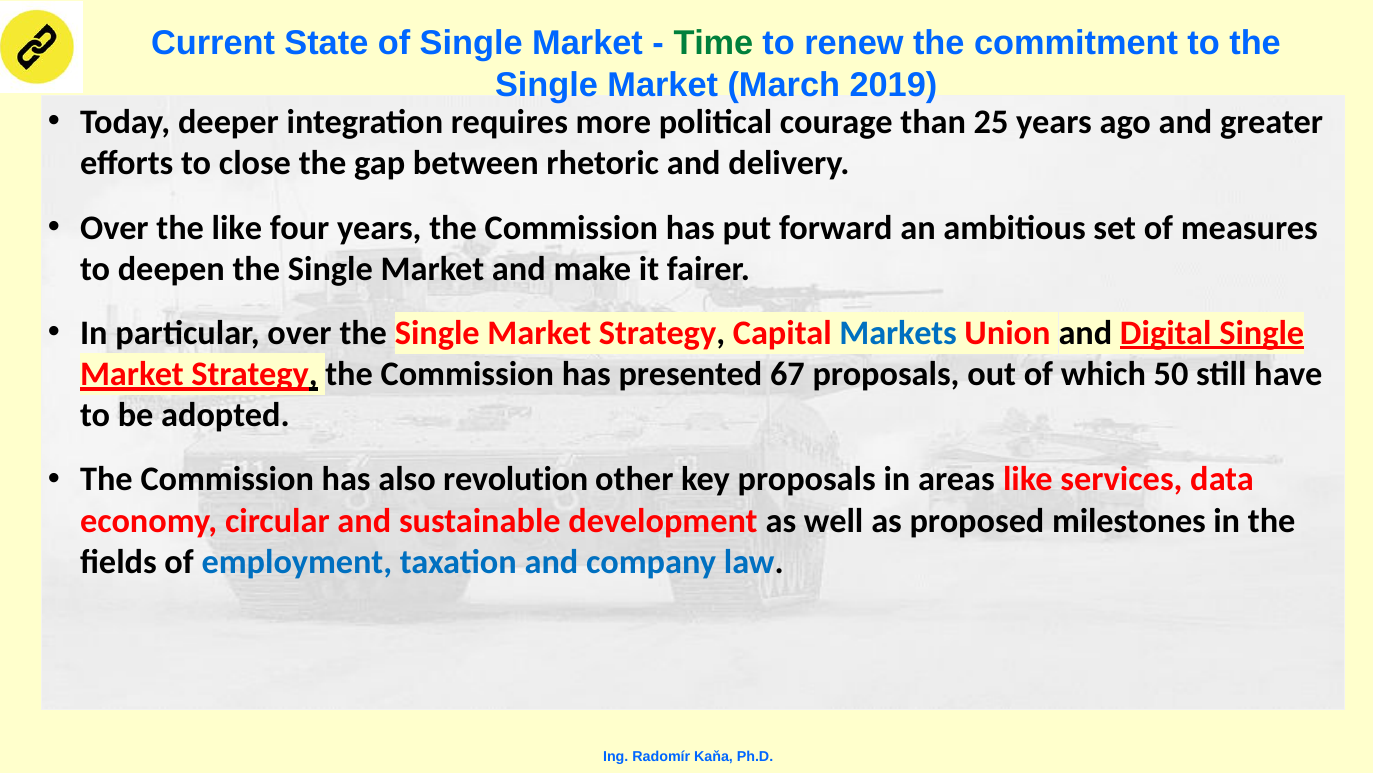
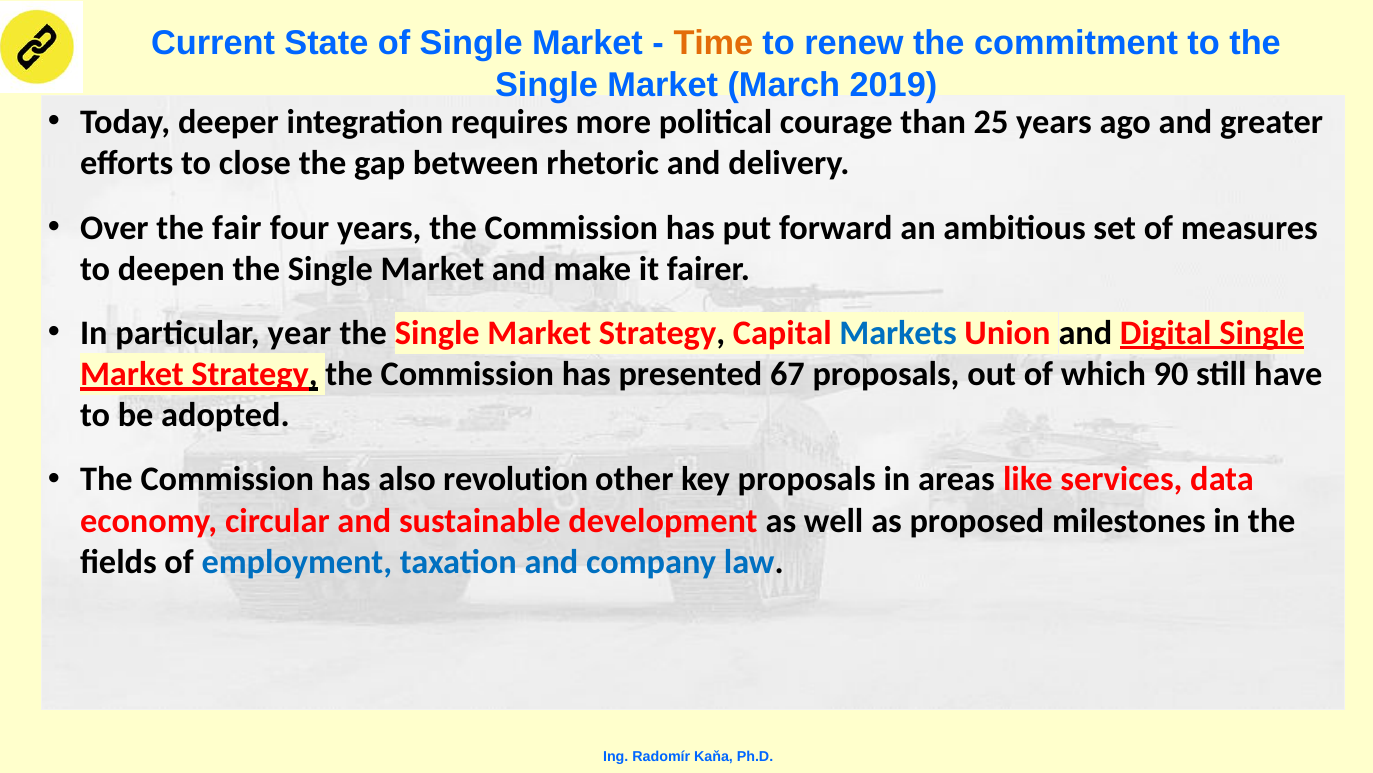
Time colour: green -> orange (713, 44)
the like: like -> fair (237, 227)
particular over: over -> year (299, 333)
50: 50 -> 90 (1171, 374)
